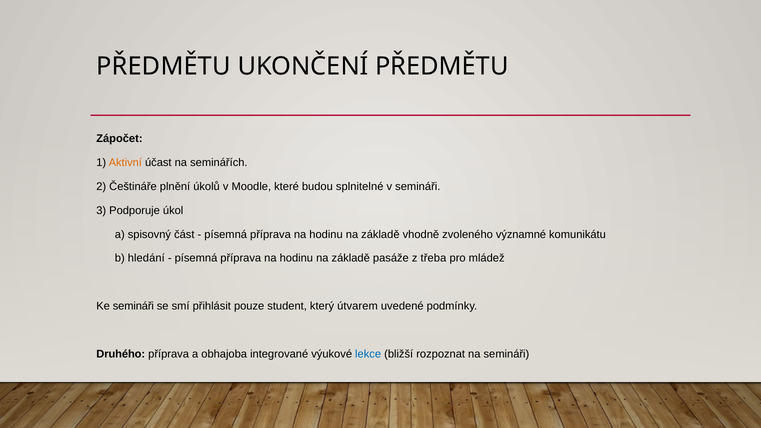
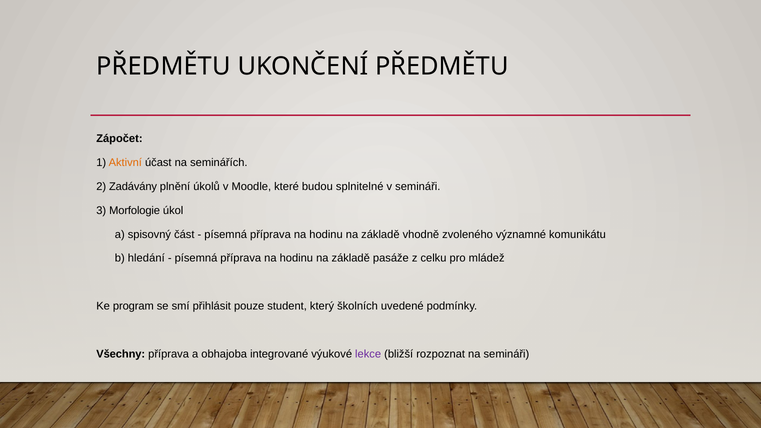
Češtináře: Češtináře -> Zadávány (133, 187)
Podporuje: Podporuje -> Morfologie (135, 210)
třeba: třeba -> celku (434, 258)
Ke semináři: semináři -> program (133, 306)
útvarem: útvarem -> školních (358, 306)
Druhého: Druhého -> Všechny (121, 354)
lekce colour: blue -> purple (368, 354)
